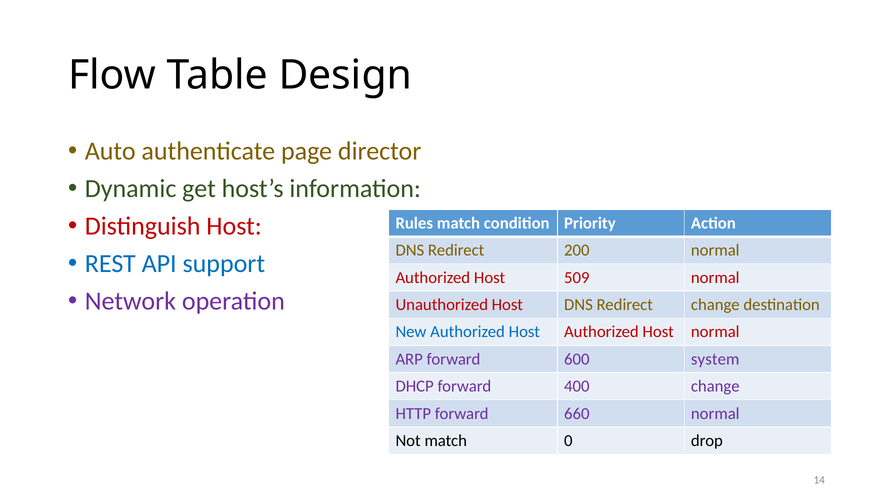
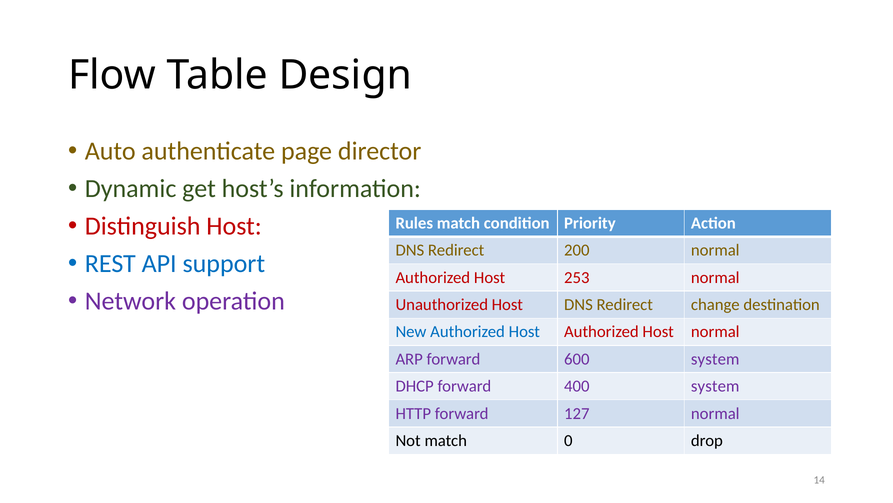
509: 509 -> 253 (577, 277)
400 change: change -> system (715, 386)
660: 660 -> 127 (577, 413)
